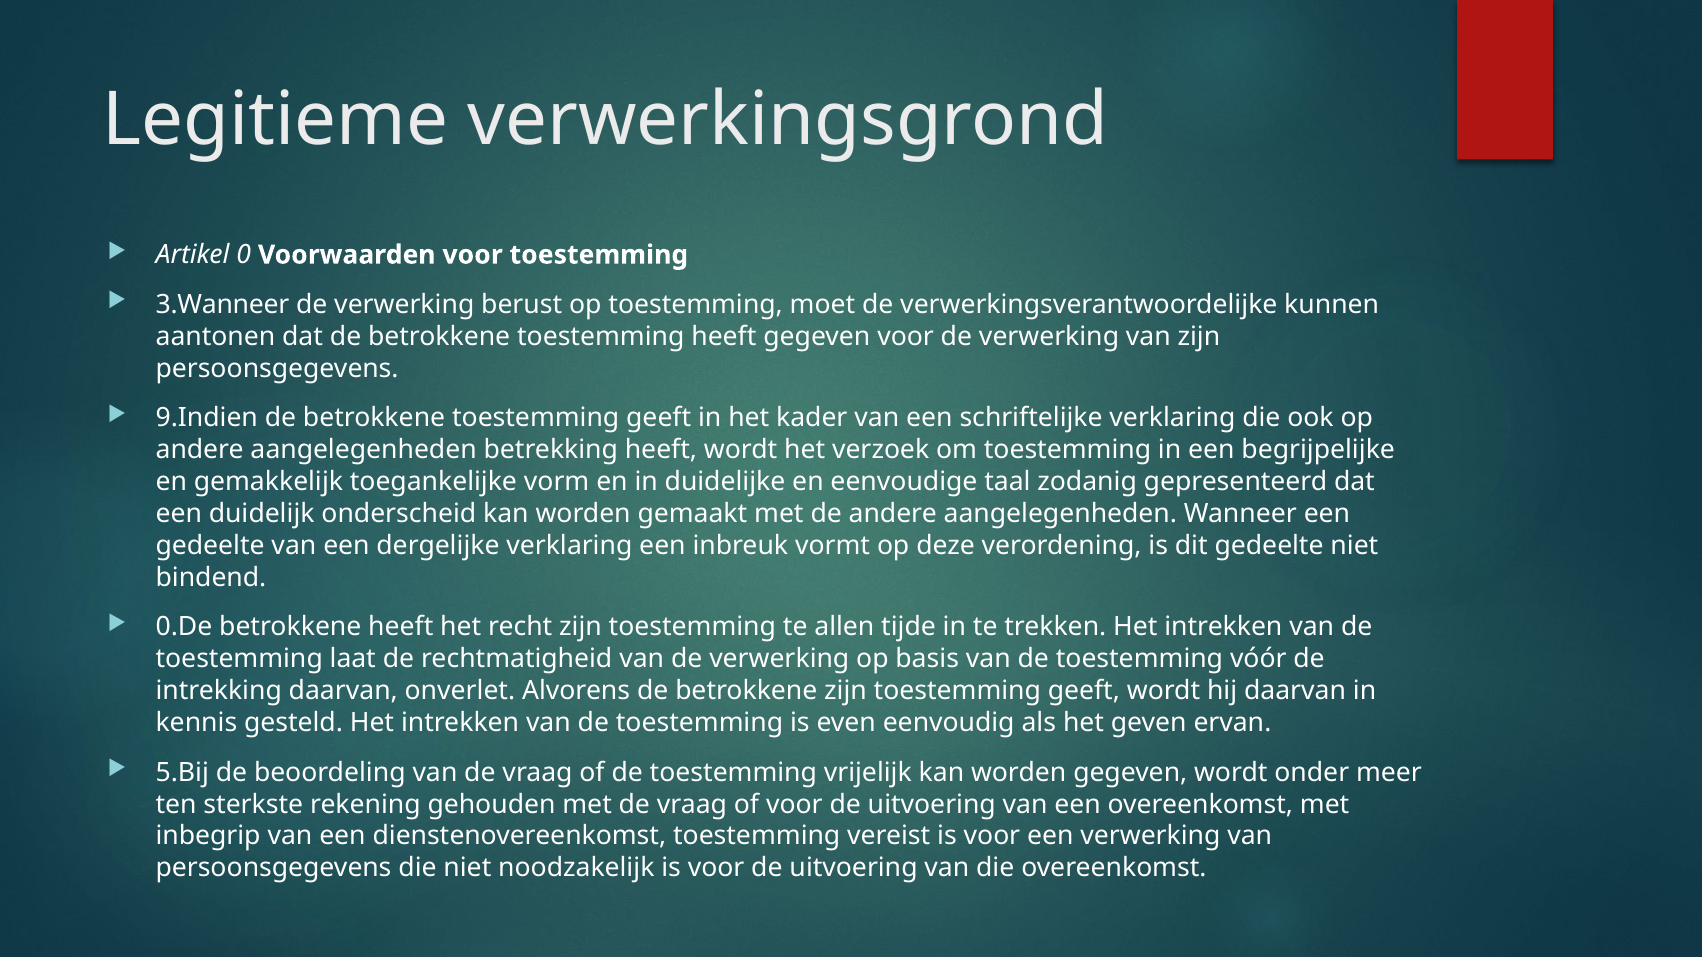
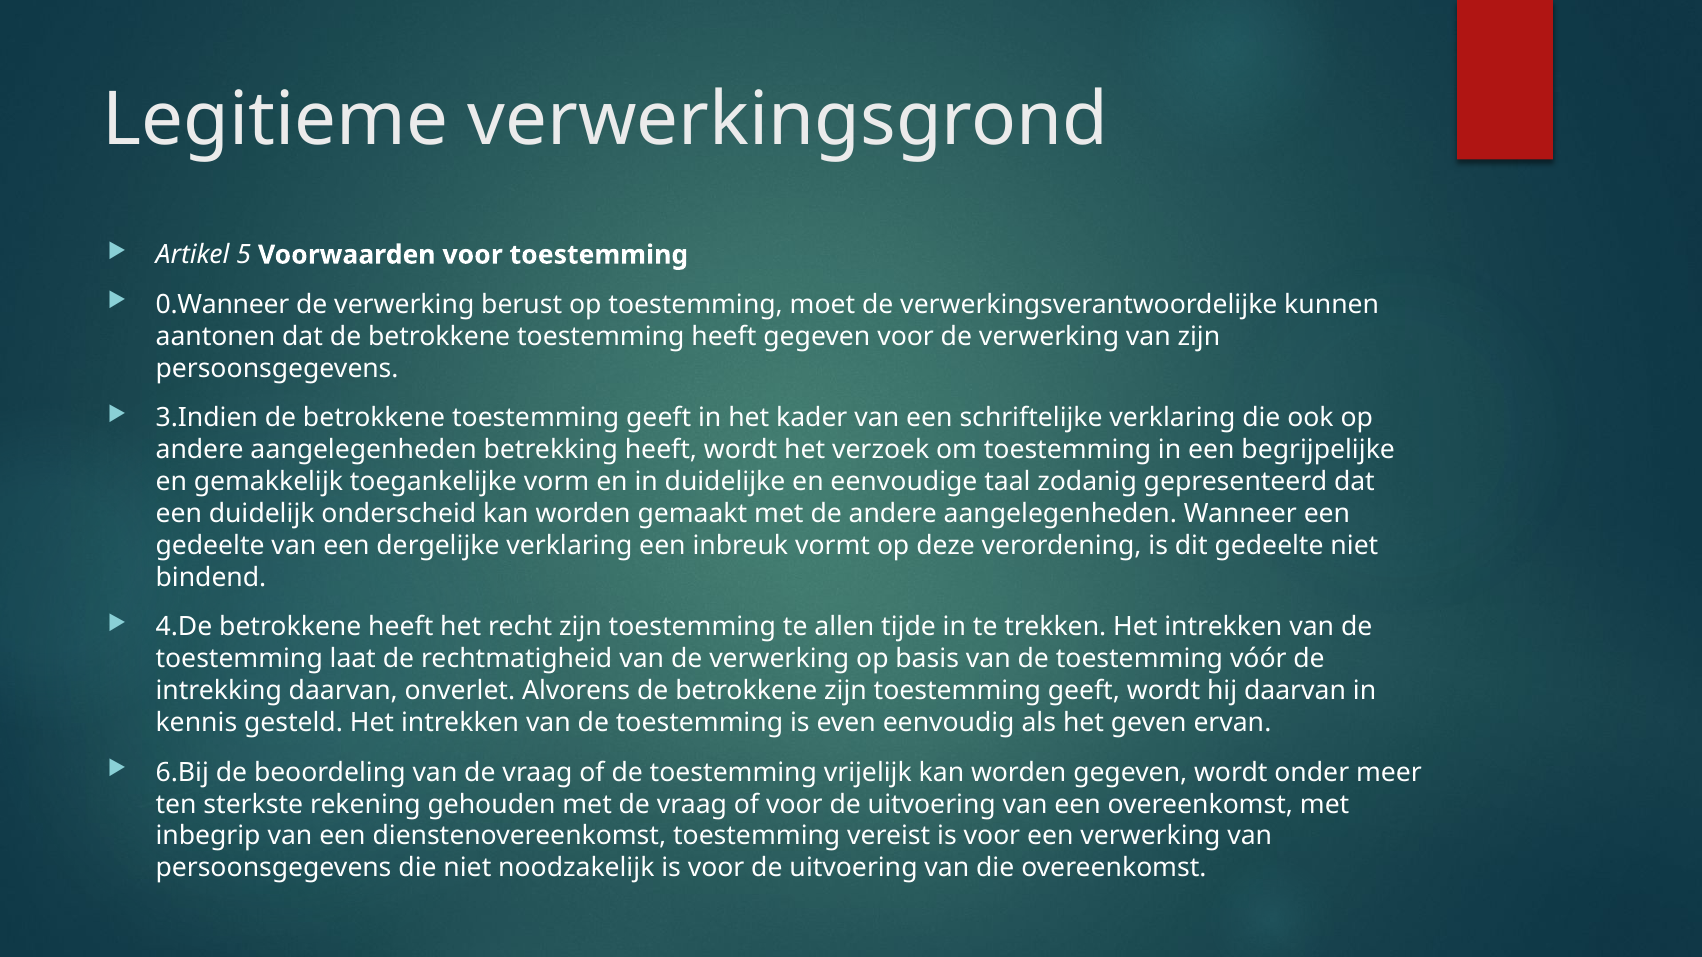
0: 0 -> 5 (244, 255)
3.Wanneer: 3.Wanneer -> 0.Wanneer (222, 305)
9.Indien: 9.Indien -> 3.Indien (207, 418)
0.De: 0.De -> 4.De (184, 627)
5.Bij: 5.Bij -> 6.Bij (182, 773)
